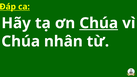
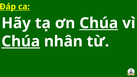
Chúa underline: none -> present (21, 41)
